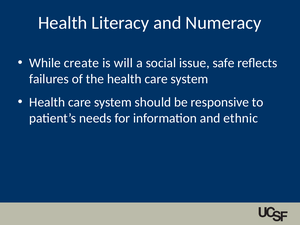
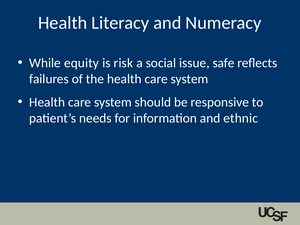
create: create -> equity (81, 63)
will: will -> risk (123, 63)
